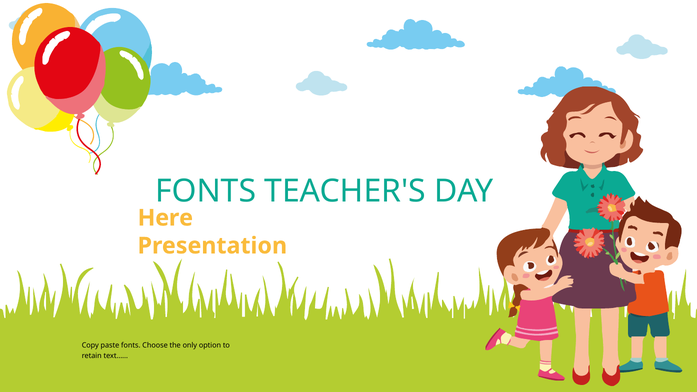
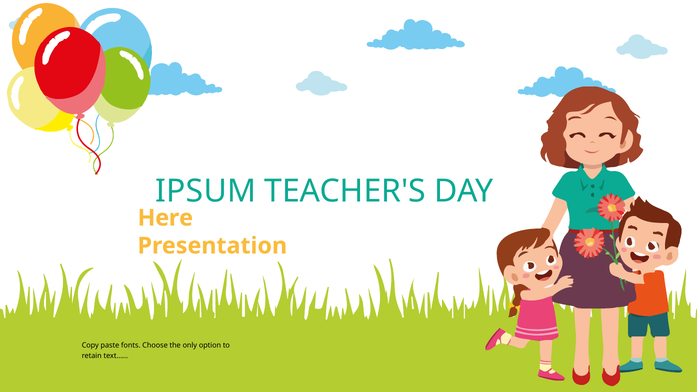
FONTS: FONTS -> IPSUM (206, 191)
